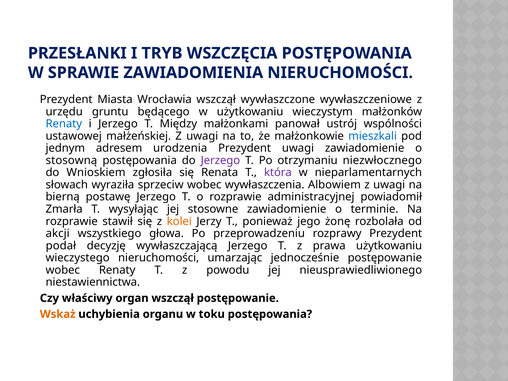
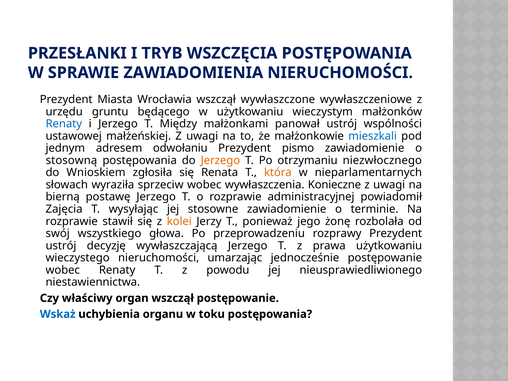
urodzenia: urodzenia -> odwołaniu (180, 148)
Prezydent uwagi: uwagi -> pismo (298, 148)
Jerzego colour: purple -> orange (220, 160)
która colour: purple -> orange (278, 173)
Albowiem: Albowiem -> Konieczne (334, 185)
Zmarła: Zmarła -> Zajęcia (64, 209)
akcji: akcji -> swój (58, 233)
podał: podał -> ustrój (61, 246)
Wskaż colour: orange -> blue (58, 314)
